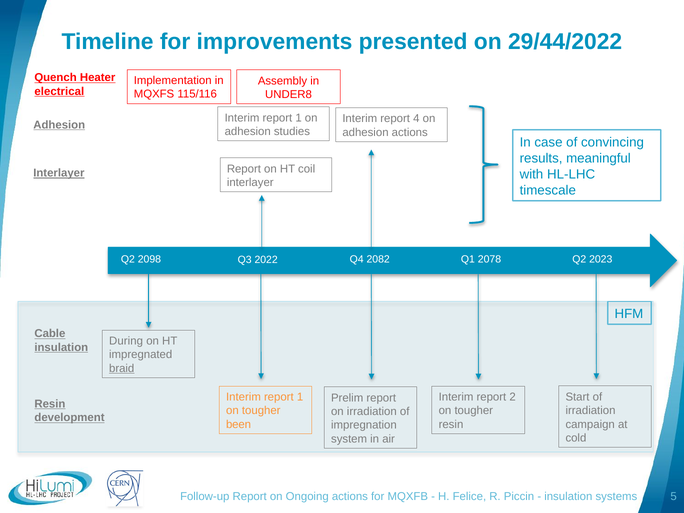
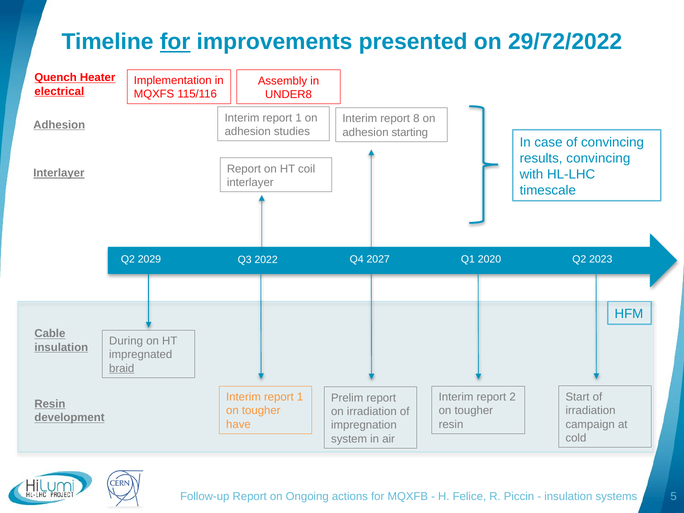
for underline: none -> present (175, 42)
29/44/2022: 29/44/2022 -> 29/72/2022 (565, 42)
4: 4 -> 8 (416, 119)
adhesion actions: actions -> starting (410, 132)
results meaningful: meaningful -> convincing (598, 158)
2098: 2098 -> 2029 (149, 259)
2082: 2082 -> 2027 (378, 259)
2078: 2078 -> 2020 (489, 259)
been: been -> have (238, 424)
